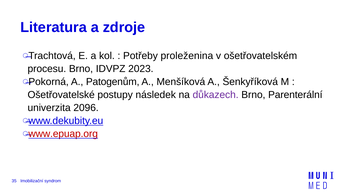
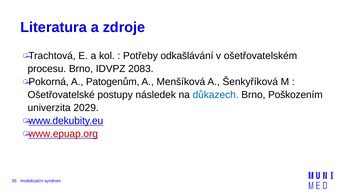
proleženina: proleženina -> odkašlávání (187, 56)
2023: 2023 -> 2083 (141, 69)
důkazech colour: purple -> blue (216, 95)
Parenterální: Parenterální -> Poškozením (295, 95)
2096: 2096 -> 2029 (86, 108)
